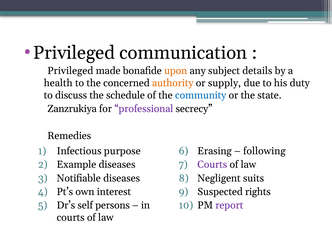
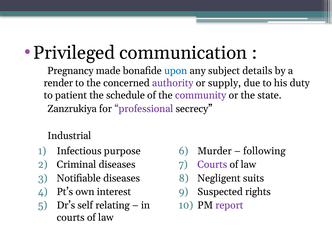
Privileged: Privileged -> Pregnancy (70, 71)
upon colour: orange -> blue (176, 71)
health: health -> render (58, 83)
authority colour: orange -> purple (173, 83)
discuss: discuss -> patient (71, 95)
community colour: blue -> purple (201, 95)
Remedies: Remedies -> Industrial (69, 136)
Erasing: Erasing -> Murder (215, 151)
Example: Example -> Criminal (76, 165)
persons: persons -> relating (113, 205)
